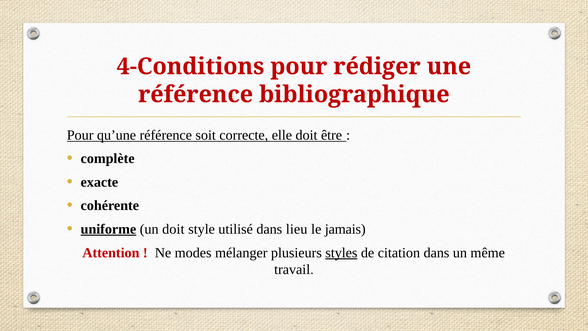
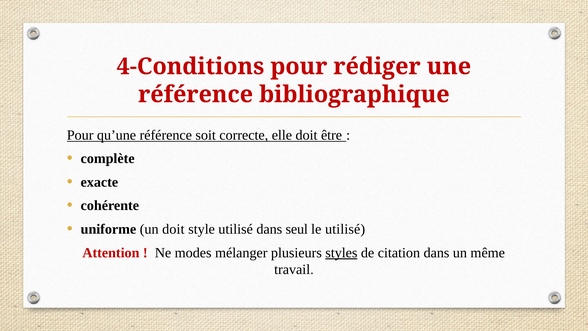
uniforme underline: present -> none (108, 229)
lieu: lieu -> seul (297, 229)
le jamais: jamais -> utilisé (345, 229)
